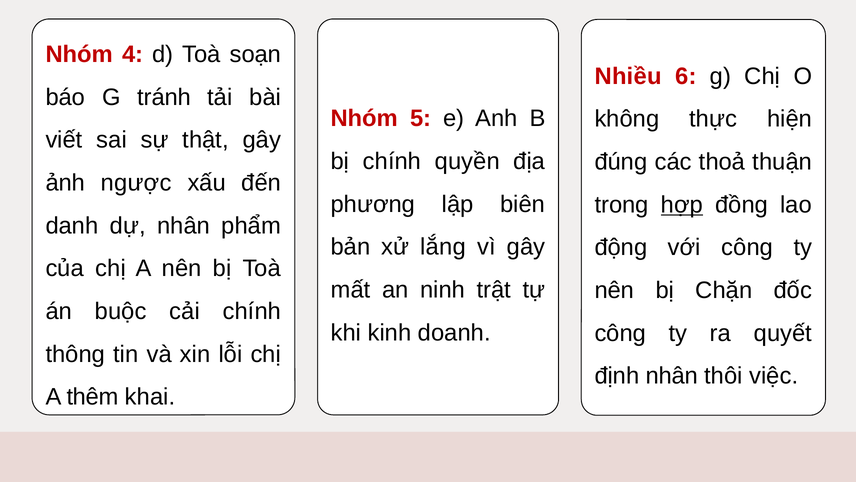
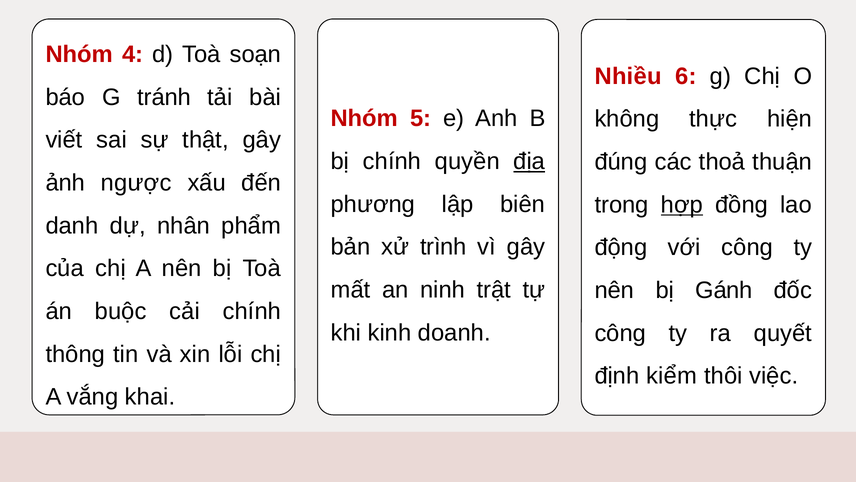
địa underline: none -> present (529, 161)
lắng: lắng -> trình (443, 247)
Chặn: Chặn -> Gánh (724, 290)
định nhân: nhân -> kiểm (672, 376)
thêm: thêm -> vắng (93, 397)
